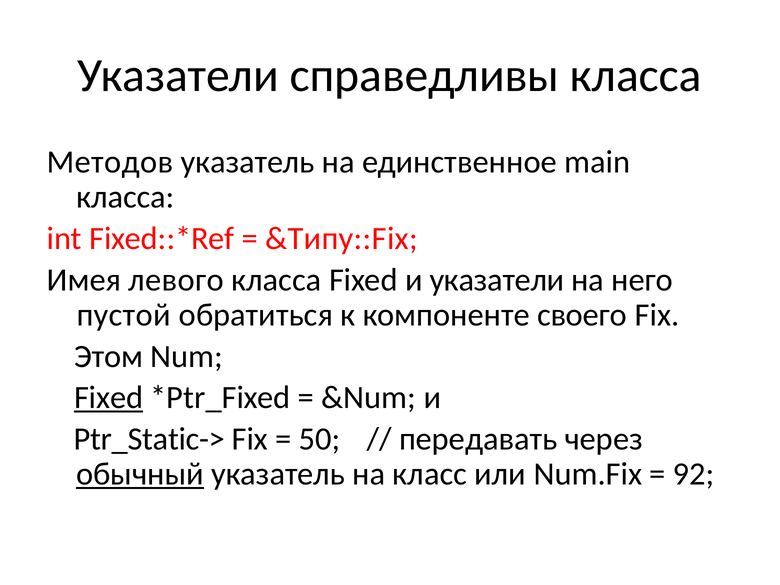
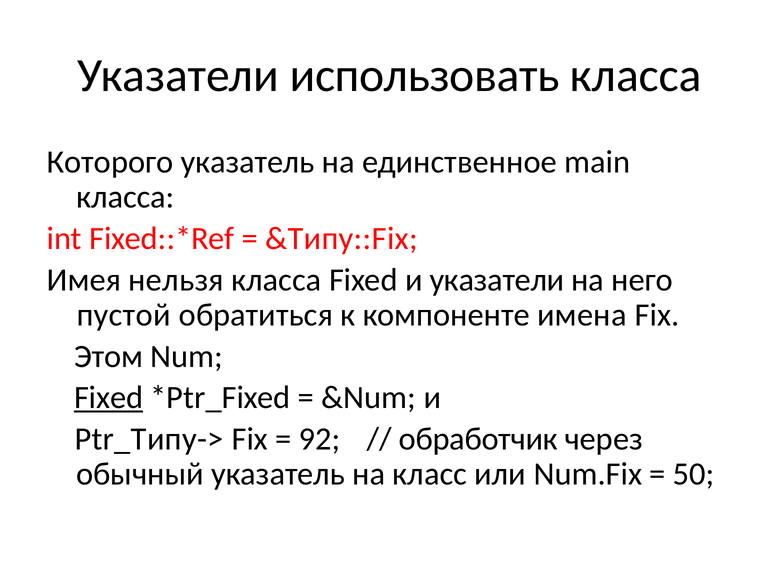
справедливы: справедливы -> использовать (425, 76)
Методов: Методов -> Которого (110, 162)
левого: левого -> нельзя (176, 280)
своего: своего -> имена (582, 315)
Ptr_Static->: Ptr_Static-> -> Ptr_Типу-> (149, 439)
50: 50 -> 92 (320, 439)
передавать: передавать -> обработчик (478, 439)
обычный underline: present -> none (140, 474)
92: 92 -> 50 (694, 474)
